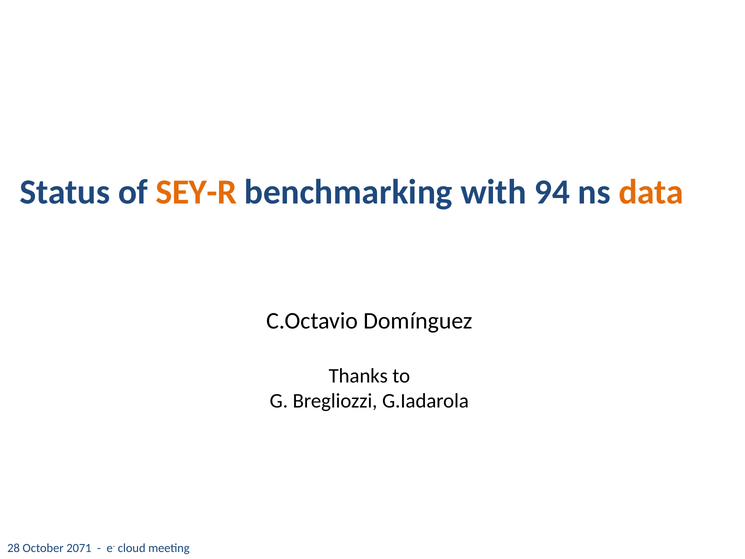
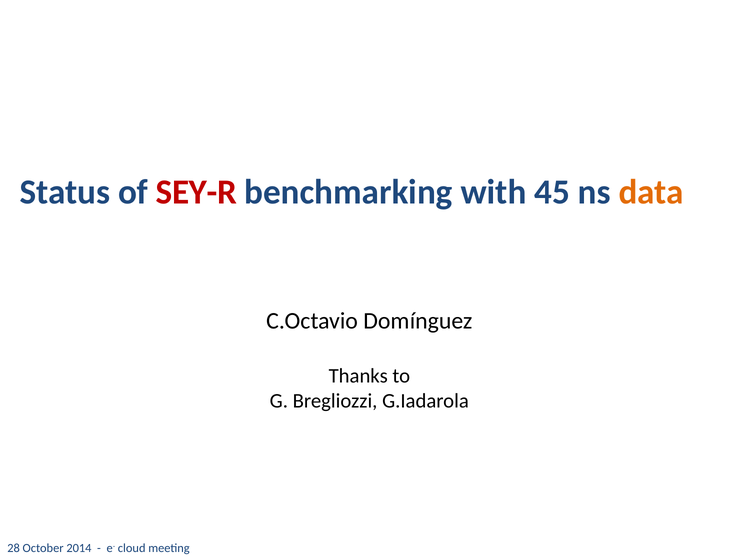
SEY-R colour: orange -> red (196, 192)
94: 94 -> 45 (552, 192)
2071: 2071 -> 2014 (79, 548)
